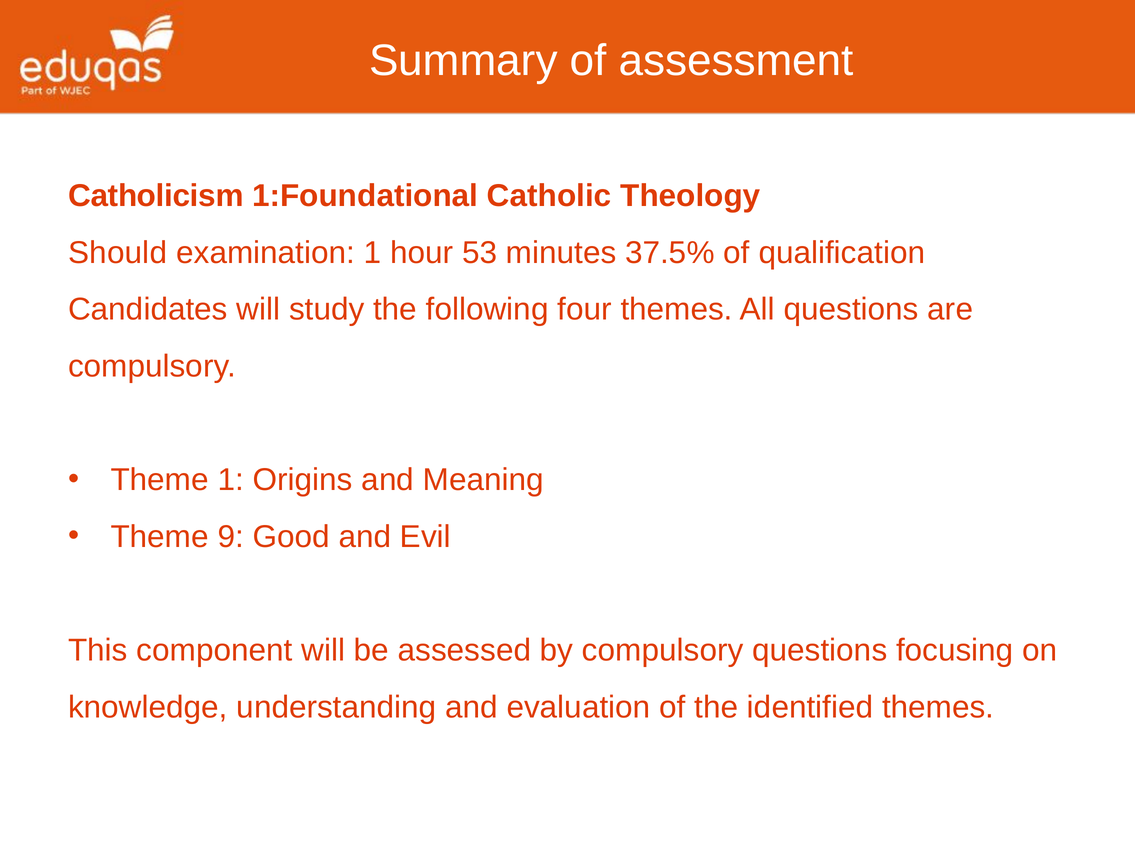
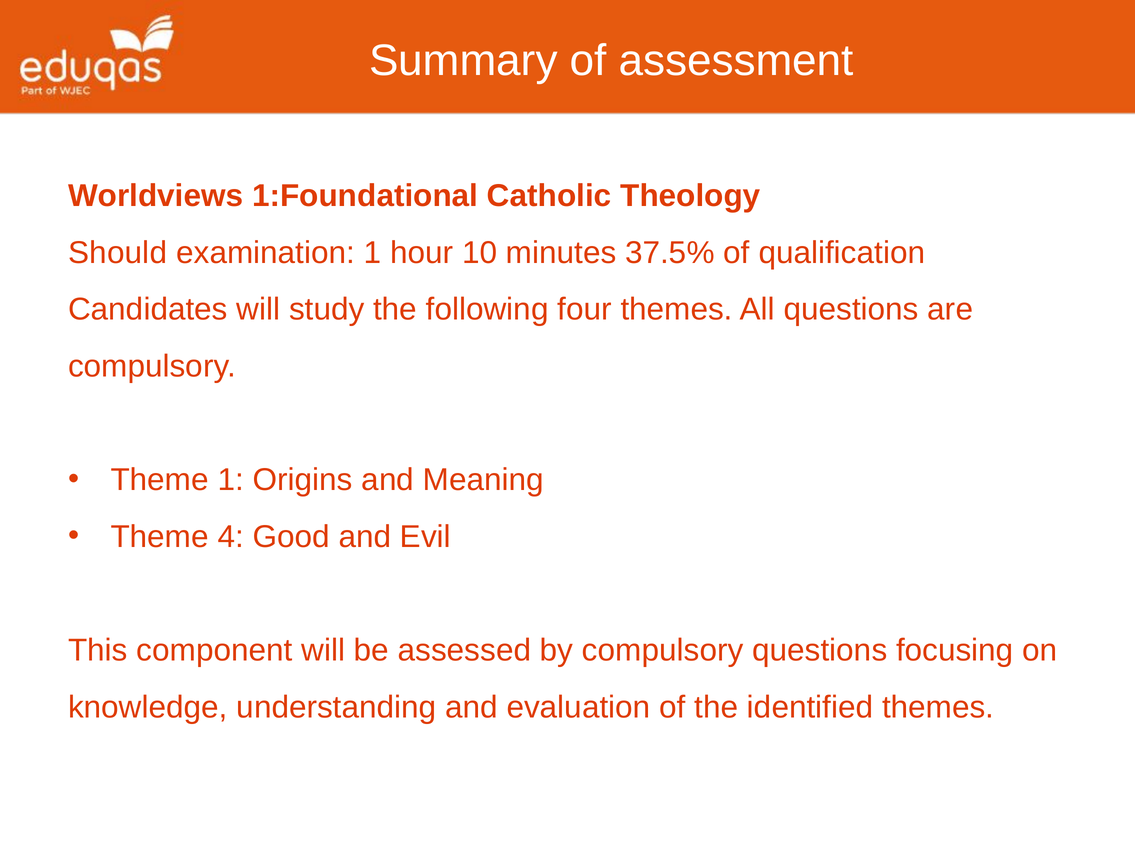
Catholicism: Catholicism -> Worldviews (156, 196)
53: 53 -> 10 (480, 253)
9: 9 -> 4 (231, 537)
